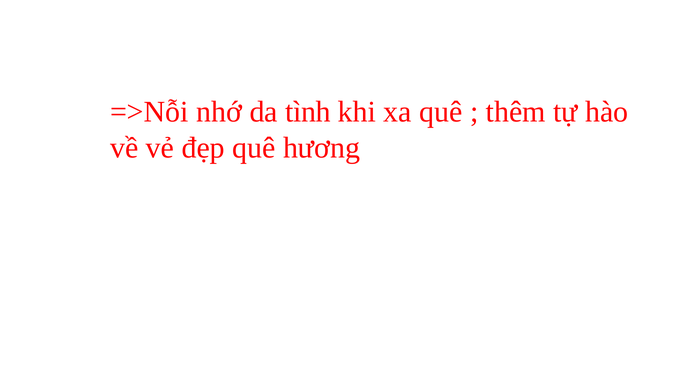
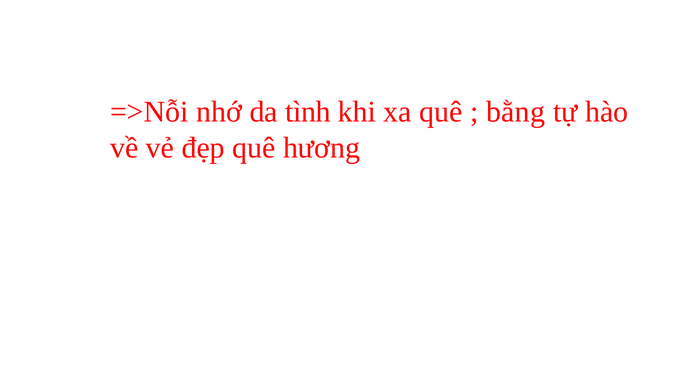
thêm: thêm -> bằng (516, 112)
